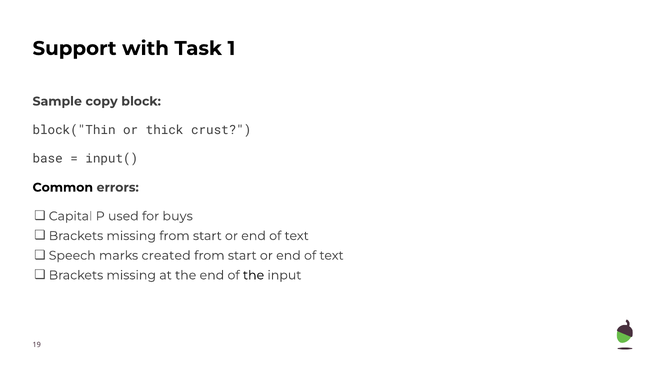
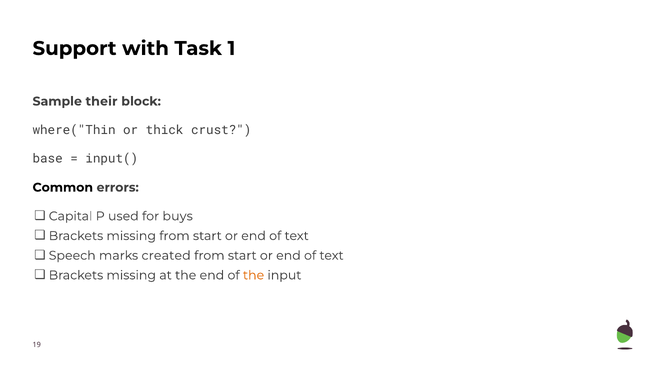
copy: copy -> their (102, 101)
block("Thin: block("Thin -> where("Thin (74, 130)
the colour: black -> orange (254, 275)
